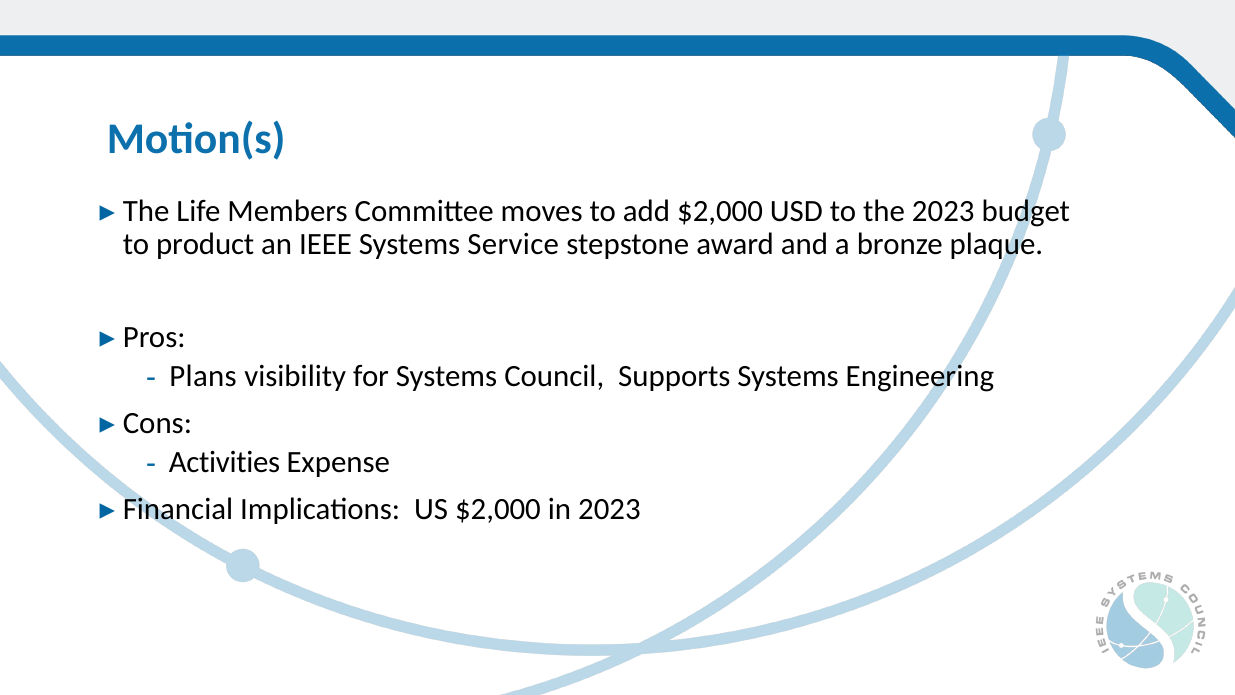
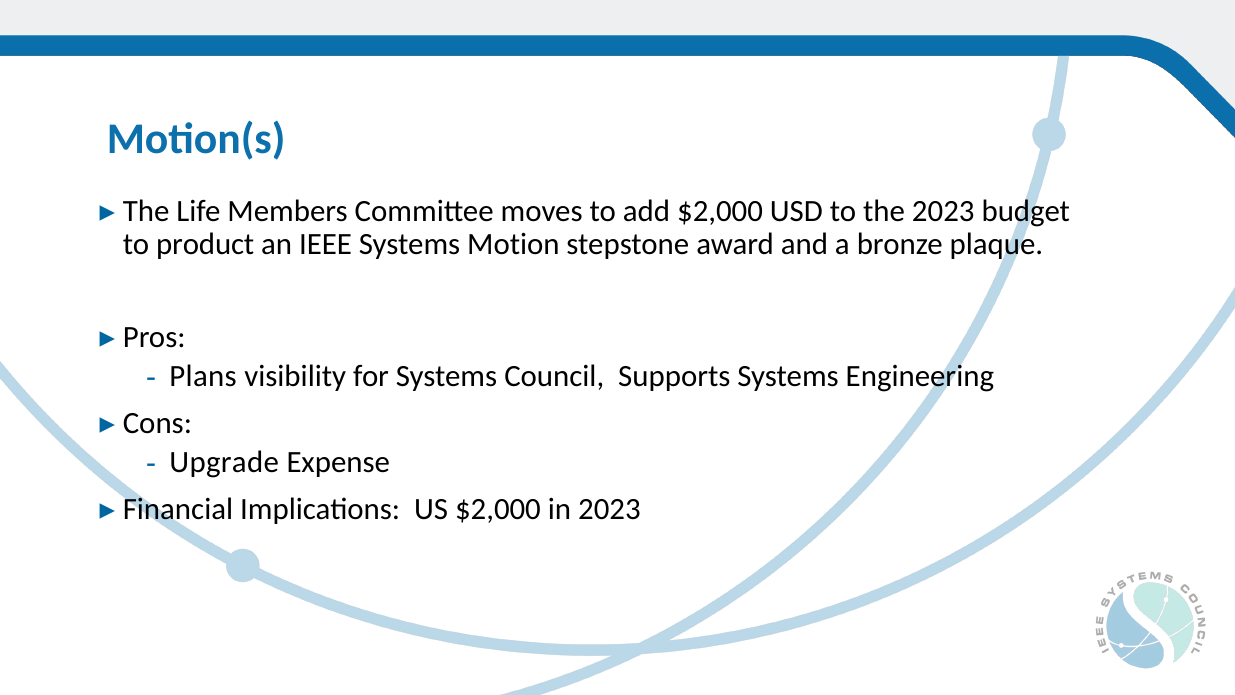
Service: Service -> Motion (513, 244)
Activities: Activities -> Upgrade (224, 463)
